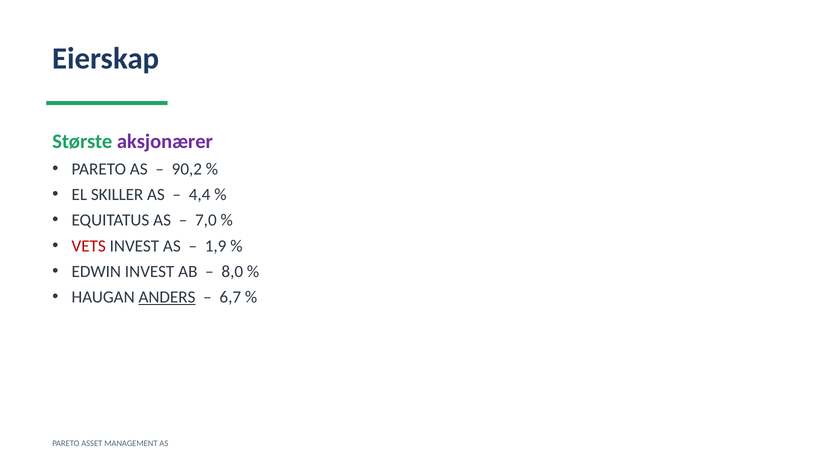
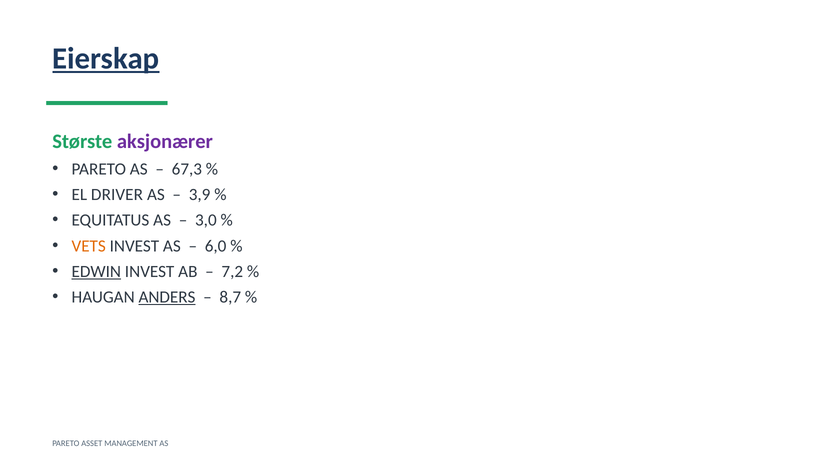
Eierskap underline: none -> present (106, 59)
90,2: 90,2 -> 67,3 (187, 169)
SKILLER: SKILLER -> DRIVER (117, 195)
4,4: 4,4 -> 3,9 (200, 195)
7,0: 7,0 -> 3,0 (206, 220)
VETS colour: red -> orange (89, 246)
1,9: 1,9 -> 6,0 (216, 246)
EDWIN underline: none -> present (96, 272)
8,0: 8,0 -> 7,2 (232, 272)
6,7: 6,7 -> 8,7 (230, 298)
